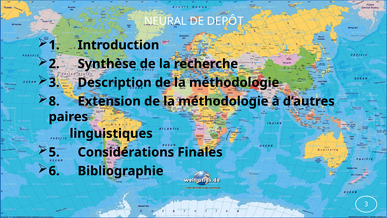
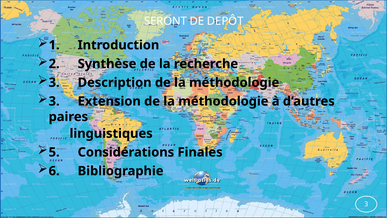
NEURAL: NEURAL -> SERONT (166, 21)
8: 8 -> 3 (54, 101)
